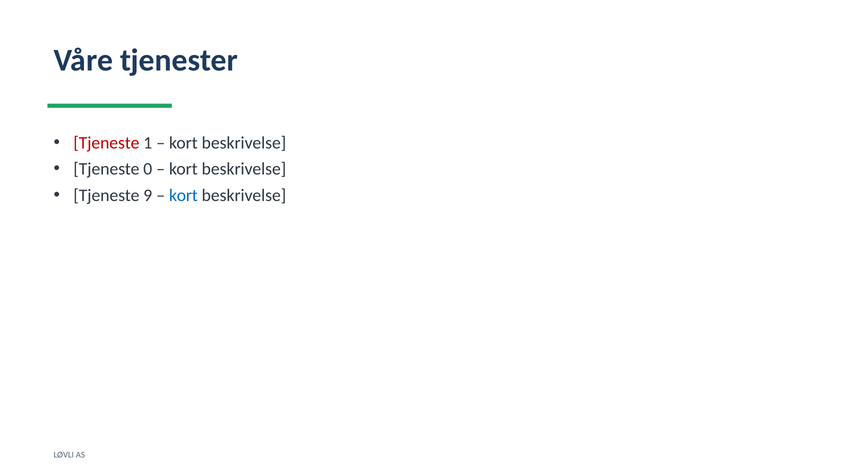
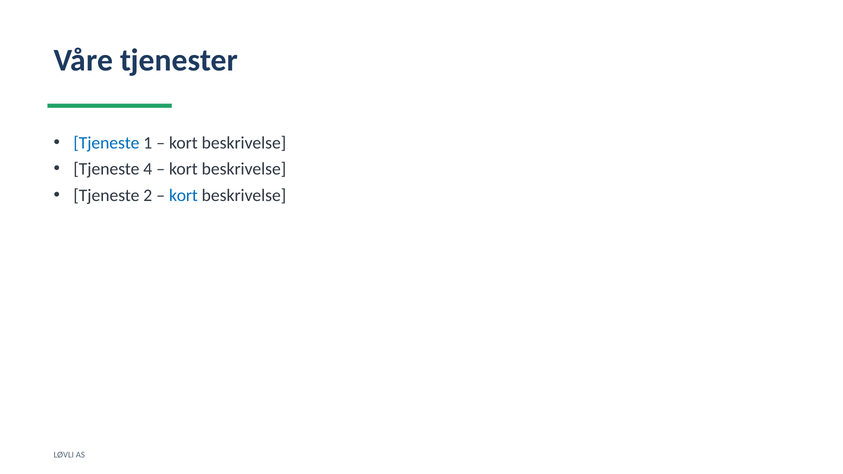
Tjeneste colour: red -> blue (106, 143)
0: 0 -> 4 (148, 169)
9: 9 -> 2 (148, 195)
